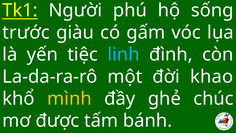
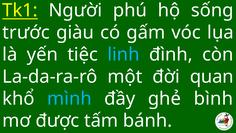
khao: khao -> quan (212, 76)
mình colour: yellow -> light blue (69, 99)
chúc: chúc -> bình (213, 99)
